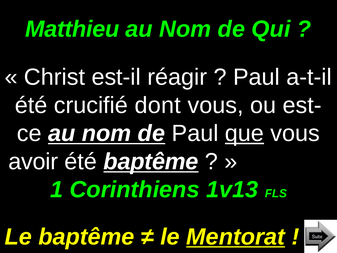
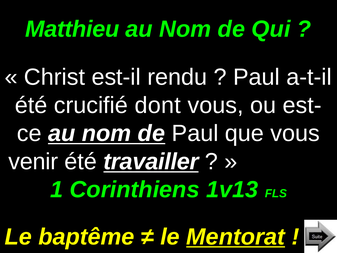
réagir: réagir -> rendu (177, 77)
que underline: present -> none (244, 133)
avoir: avoir -> venir (33, 161)
été baptême: baptême -> travailler (151, 161)
